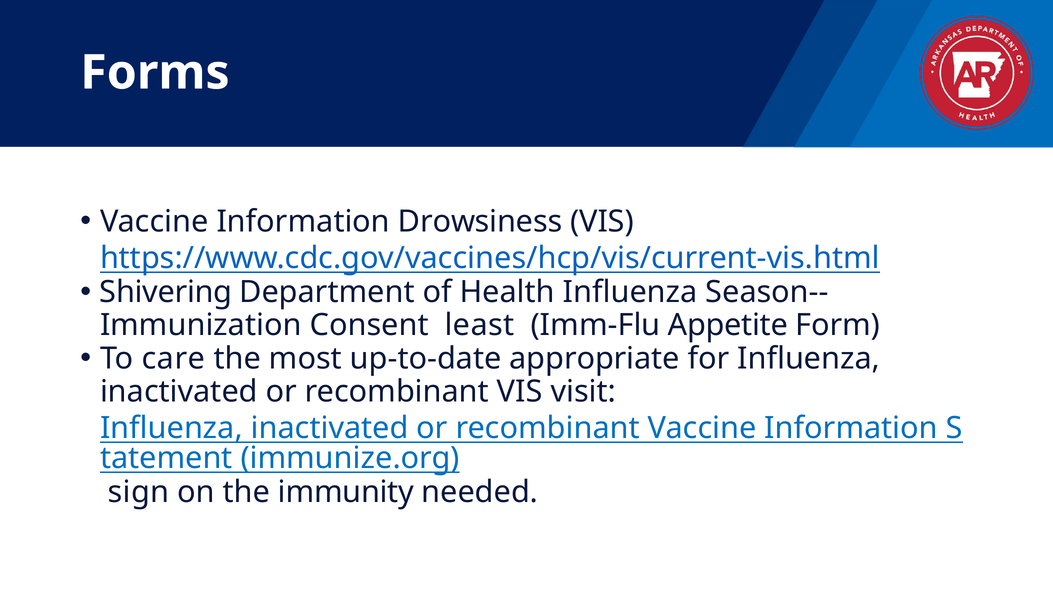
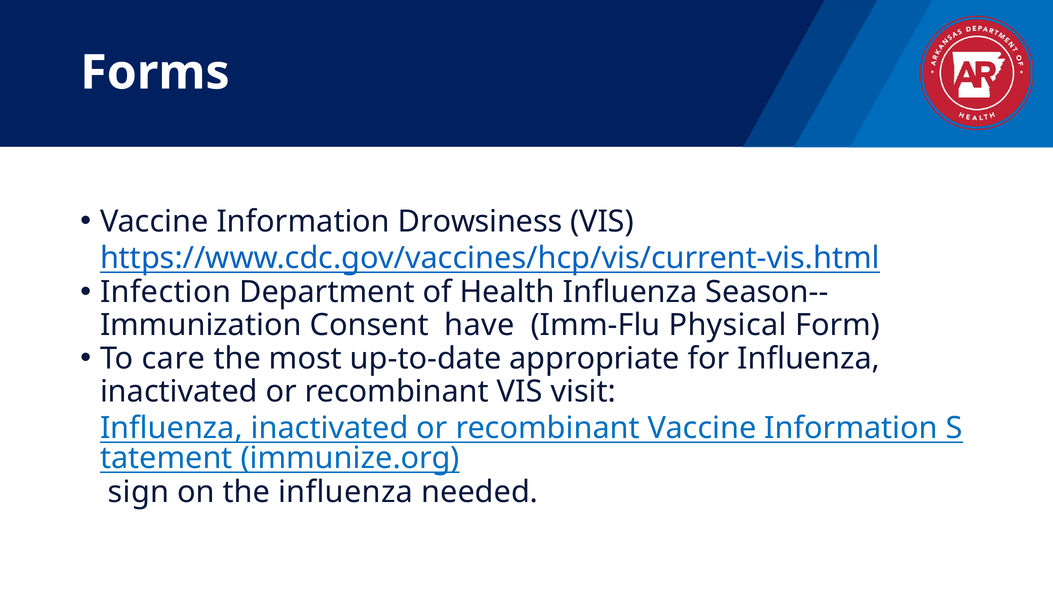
Shivering: Shivering -> Infection (166, 292)
least: least -> have (480, 325)
Appetite: Appetite -> Physical (728, 325)
the immunity: immunity -> influenza (346, 493)
